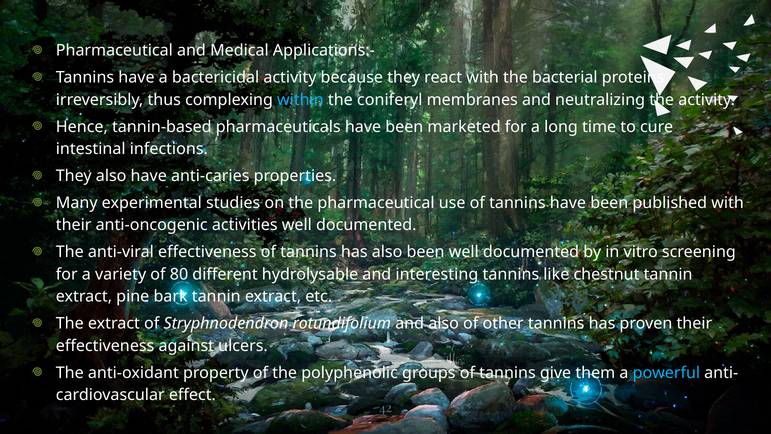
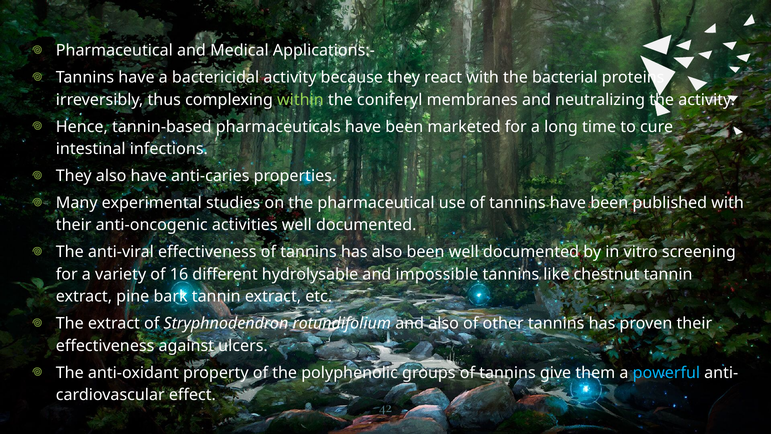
within colour: light blue -> light green (300, 100)
80: 80 -> 16 (179, 274)
interesting: interesting -> impossible (437, 274)
